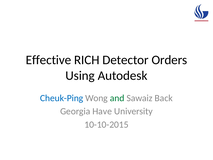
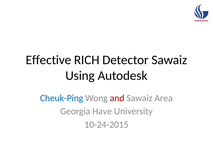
Detector Orders: Orders -> Sawaiz (169, 60)
and colour: green -> red (117, 98)
Back: Back -> Area (164, 98)
10-10-2015: 10-10-2015 -> 10-24-2015 (106, 124)
